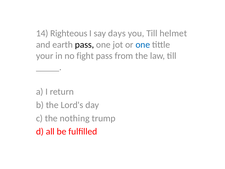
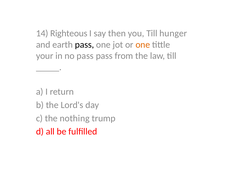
days: days -> then (117, 33)
helmet: helmet -> hunger (173, 33)
one colour: blue -> orange (143, 45)
no fight: fight -> pass (85, 56)
